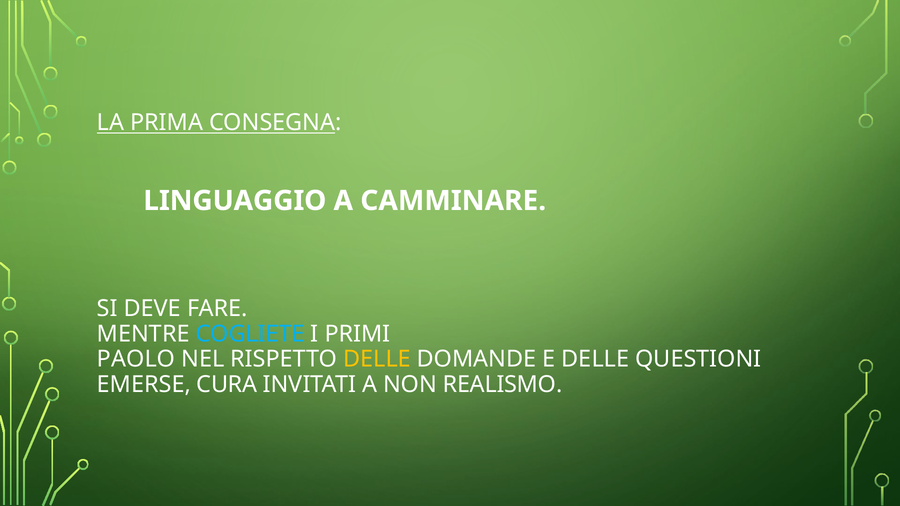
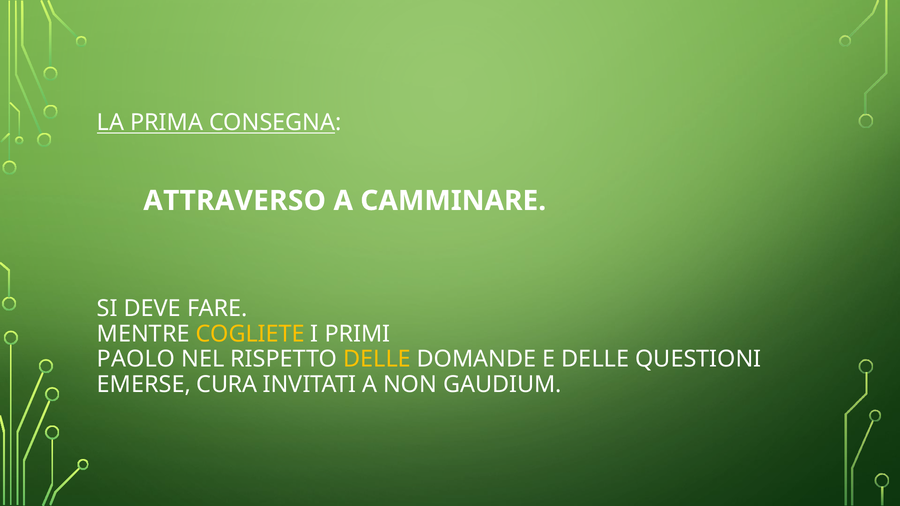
LINGUAGGIO: LINGUAGGIO -> ATTRAVERSO (235, 201)
COGLIETE colour: light blue -> yellow (250, 334)
REALISMO: REALISMO -> GAUDIUM (502, 385)
